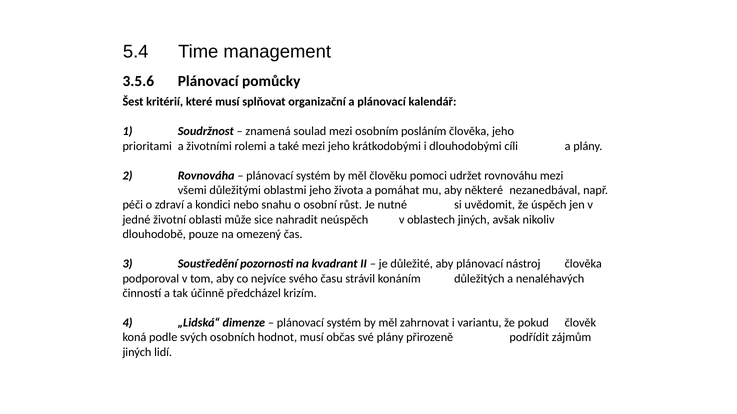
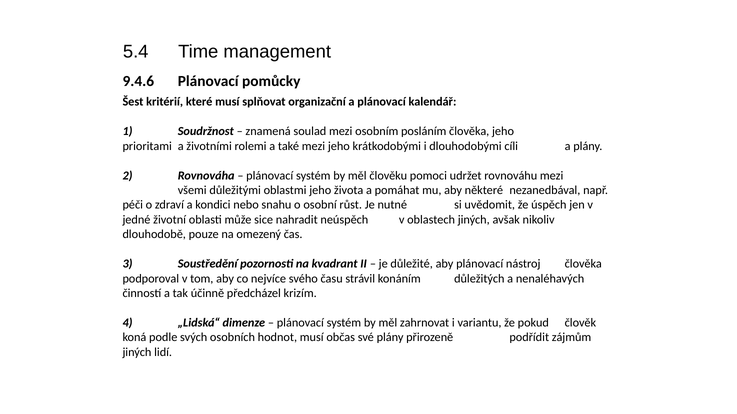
3.5.6: 3.5.6 -> 9.4.6 (138, 81)
